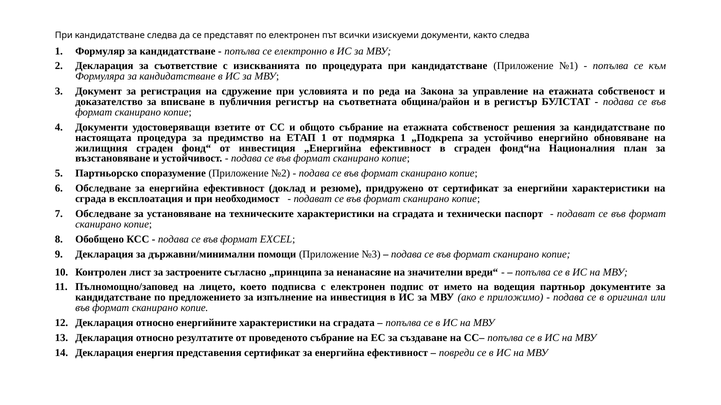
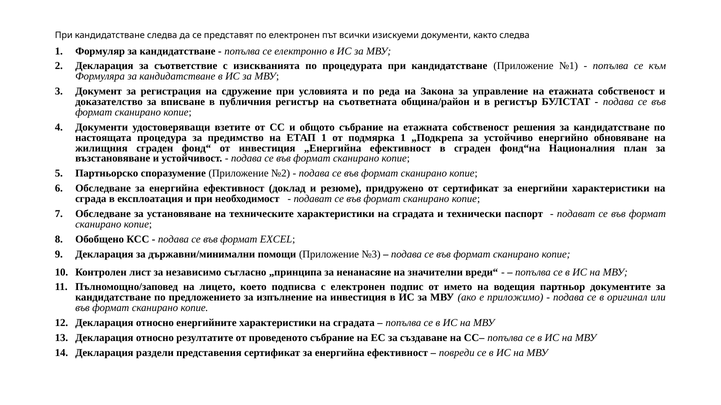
застроените: застроените -> независимо (194, 272)
енергия: енергия -> раздели (155, 353)
